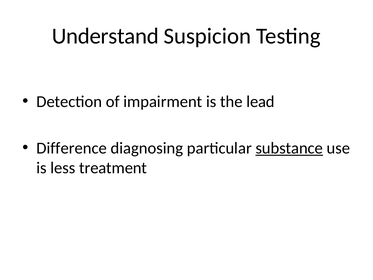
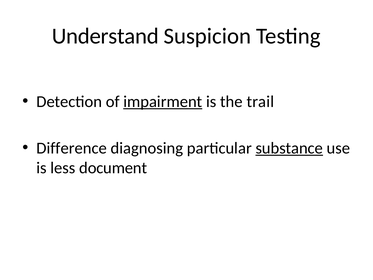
impairment underline: none -> present (163, 101)
lead: lead -> trail (260, 101)
treatment: treatment -> document (113, 168)
